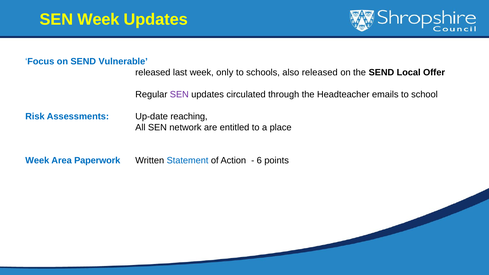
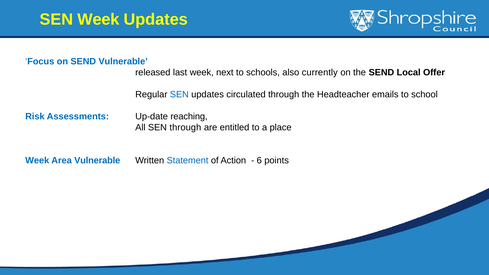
only: only -> next (225, 73)
also released: released -> currently (320, 73)
SEN colour: purple -> blue (179, 95)
SEN network: network -> through (185, 128)
Area Paperwork: Paperwork -> Vulnerable (97, 161)
